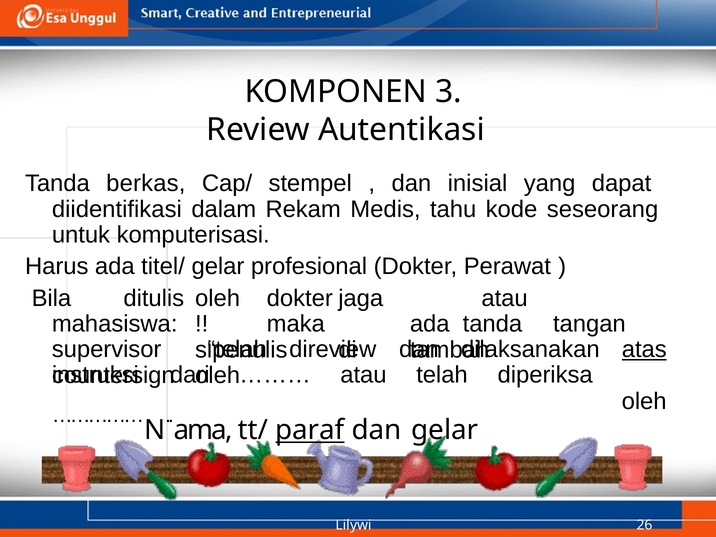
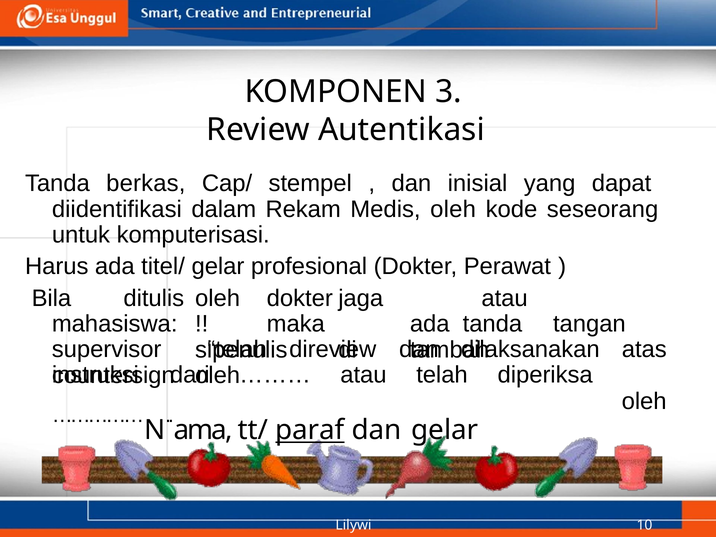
Medis tahu: tahu -> oleh (453, 209)
atas underline: present -> none (644, 350)
26: 26 -> 10 (644, 525)
